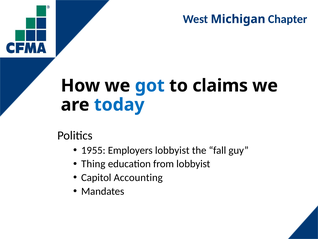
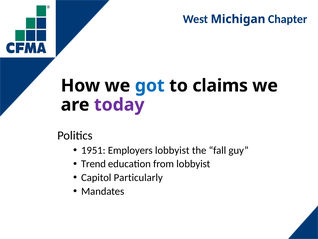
today colour: blue -> purple (119, 105)
1955: 1955 -> 1951 (93, 150)
Thing: Thing -> Trend (93, 164)
Accounting: Accounting -> Particularly (138, 177)
